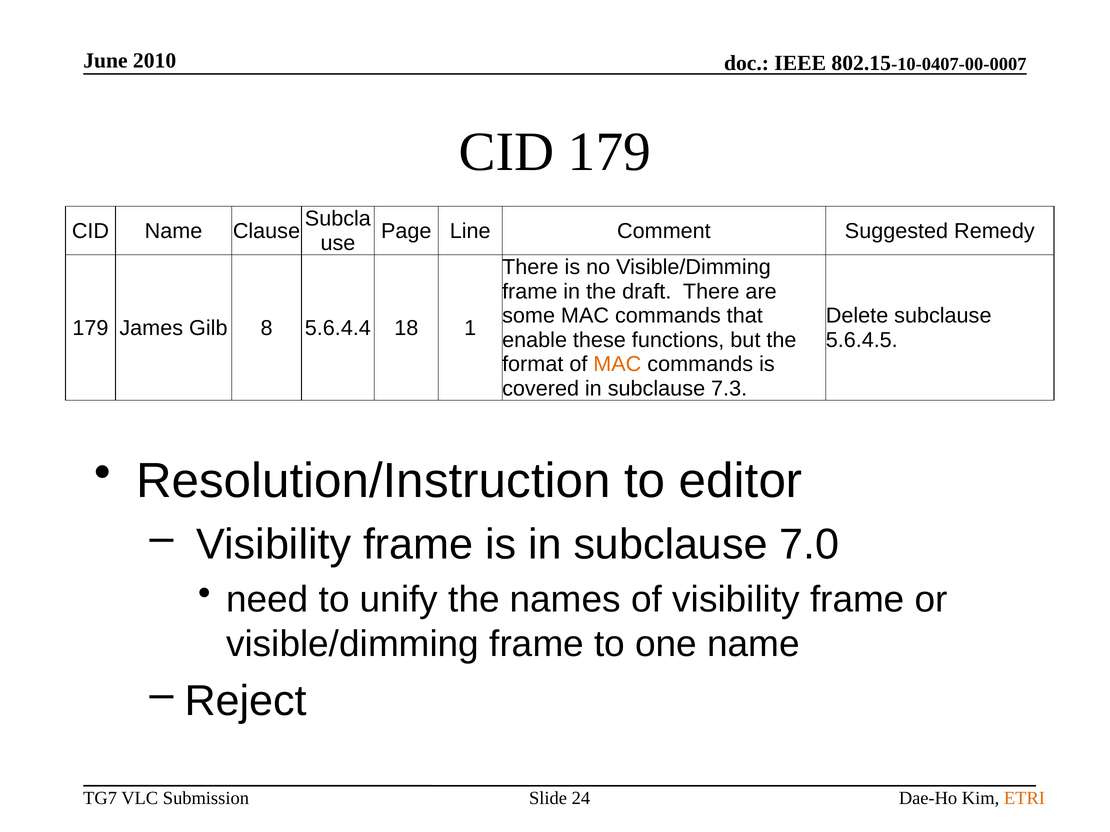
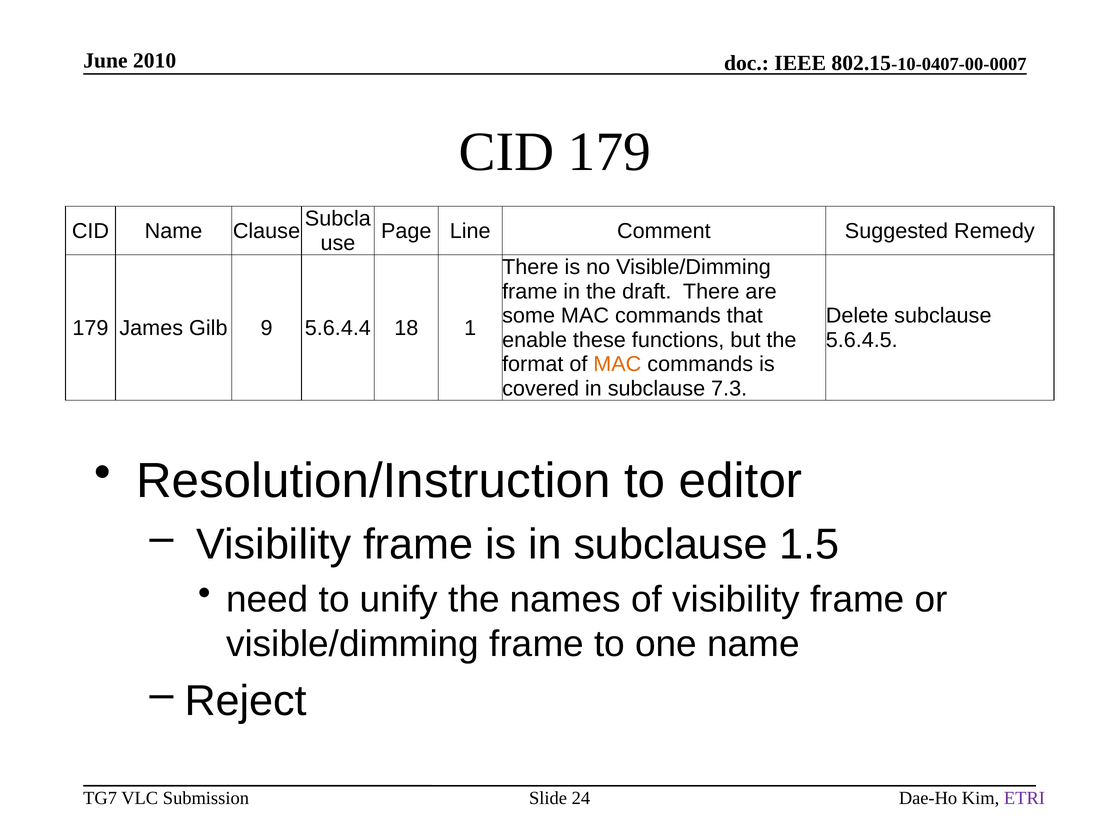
8: 8 -> 9 (267, 328)
7.0: 7.0 -> 1.5 (809, 545)
ETRI colour: orange -> purple (1024, 798)
